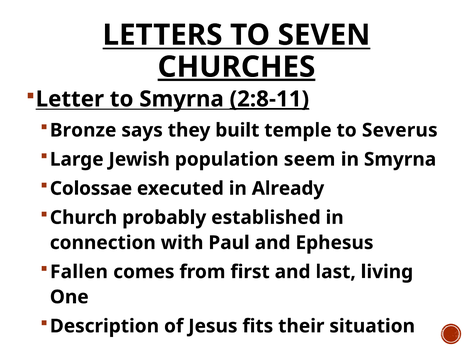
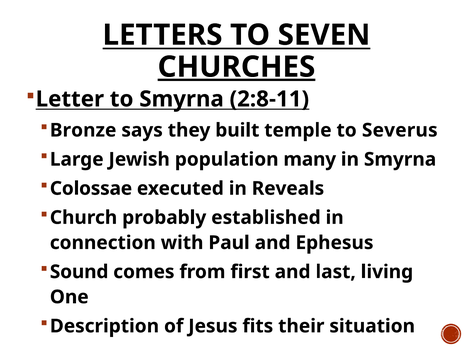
2:8-11 underline: present -> none (269, 99)
seem: seem -> many (310, 159)
Already: Already -> Reveals (288, 188)
Fallen: Fallen -> Sound (79, 272)
